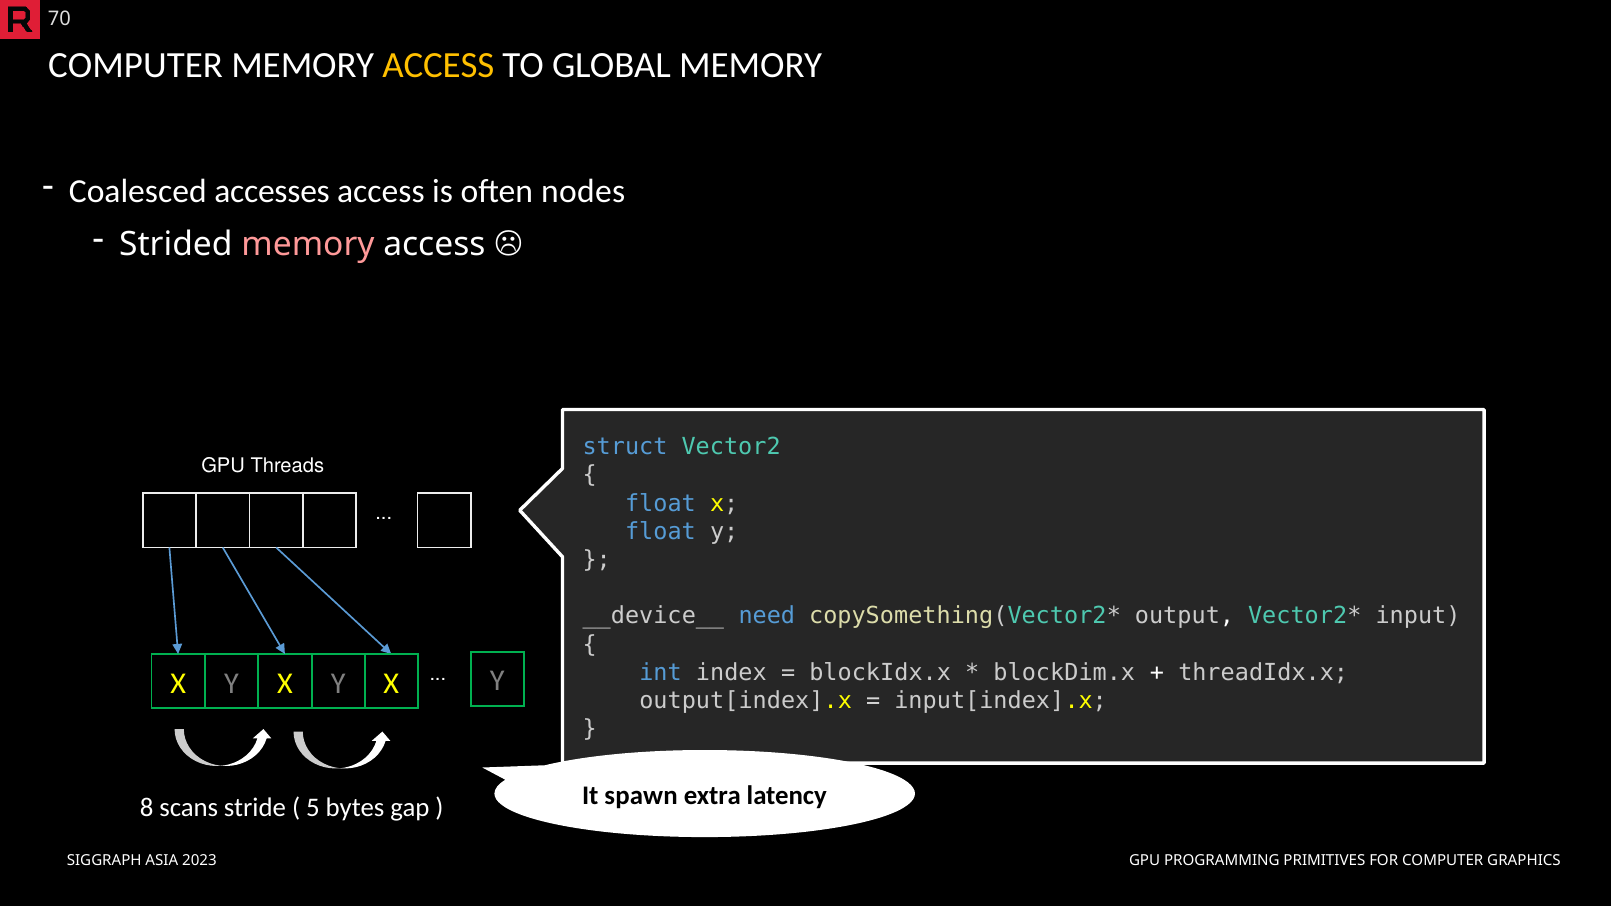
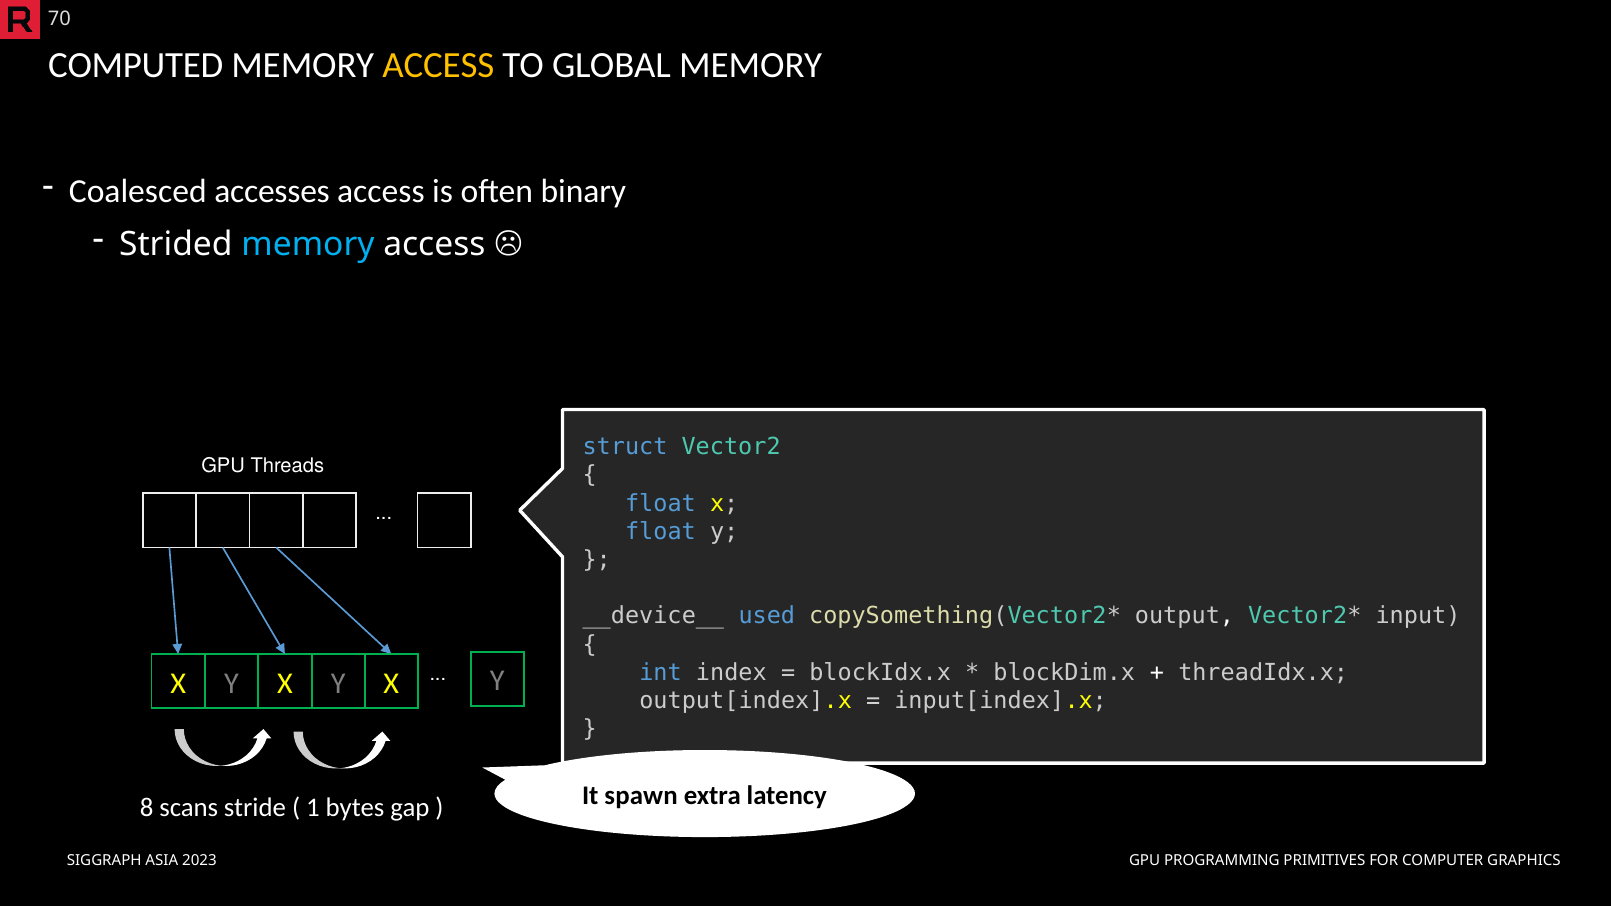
COMPUTER: COMPUTER -> COMPUTED (136, 65)
nodes: nodes -> binary (583, 191)
memory colour: pink -> light blue (308, 244)
need: need -> used (767, 616)
5: 5 -> 1 (313, 808)
